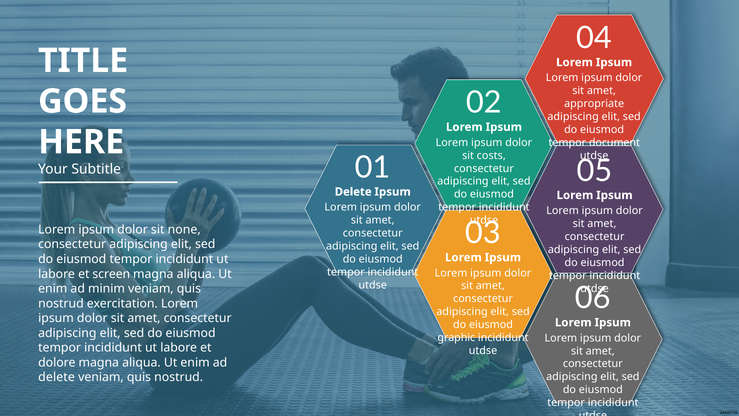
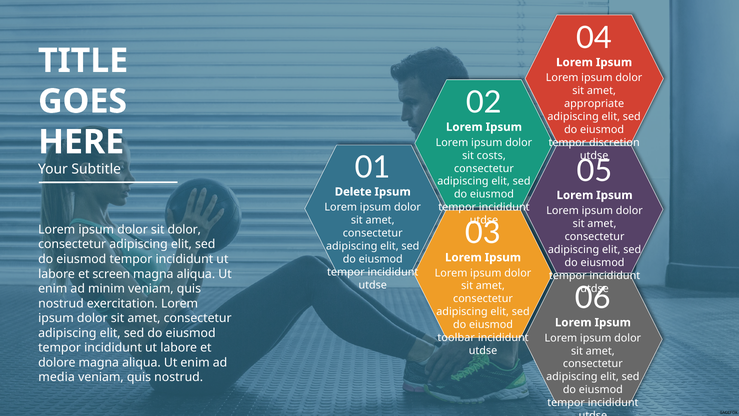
document: document -> discretion (614, 142)
sit none: none -> dolor (184, 229)
graphic: graphic -> toolbar (456, 337)
delete: delete -> media (57, 377)
